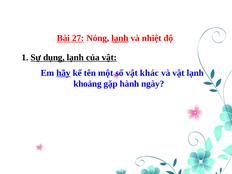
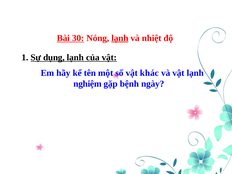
27: 27 -> 30 (78, 38)
hãy underline: present -> none (63, 73)
khoảng: khoảng -> nghiệm (88, 84)
hành: hành -> bệnh (129, 84)
